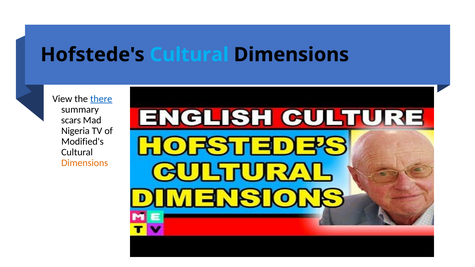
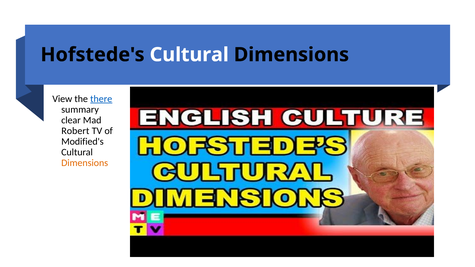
Cultural colour: light blue -> white (189, 55)
scars: scars -> clear (71, 120)
Nigeria: Nigeria -> Robert (75, 131)
